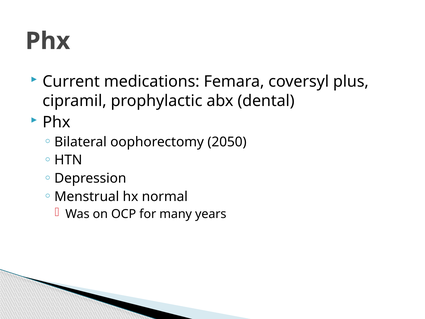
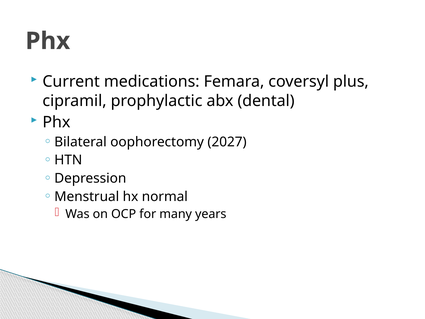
2050: 2050 -> 2027 (227, 142)
